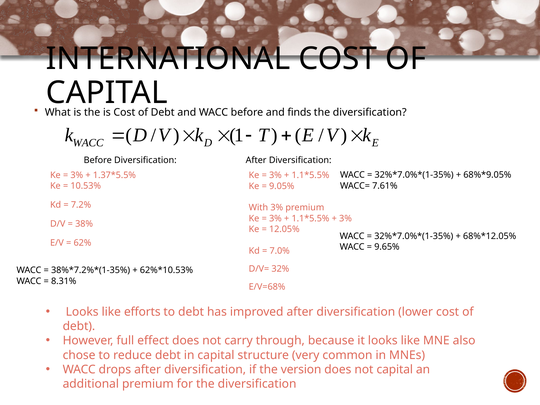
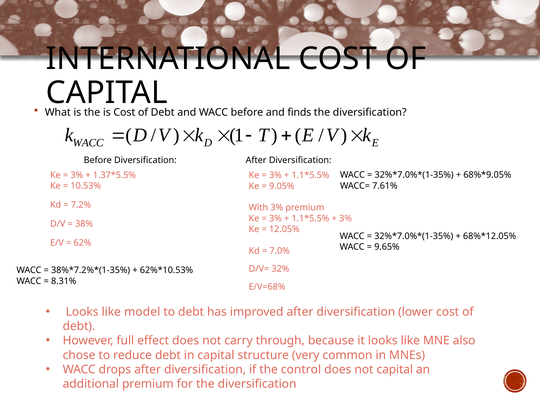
efforts: efforts -> model (142, 312)
version: version -> control (301, 369)
